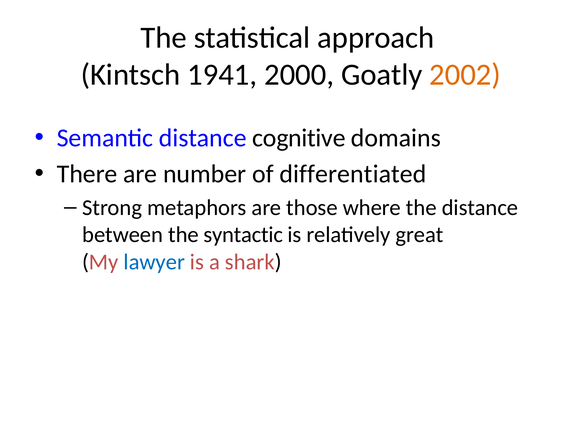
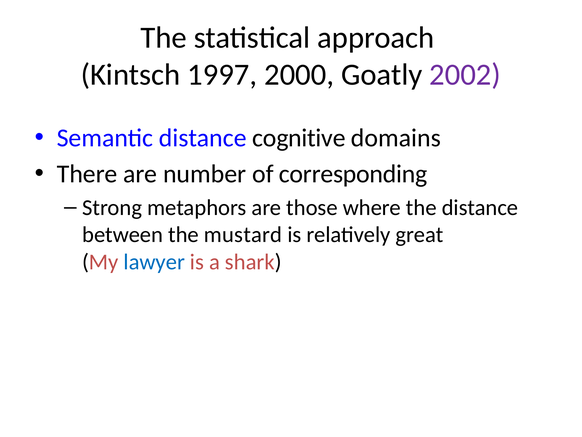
1941: 1941 -> 1997 (222, 74)
2002 colour: orange -> purple (465, 74)
differentiated: differentiated -> corresponding (353, 174)
syntactic: syntactic -> mustard (243, 234)
